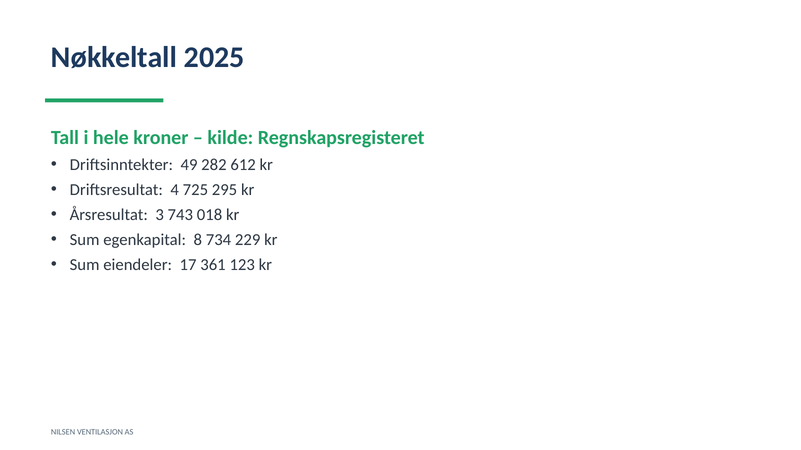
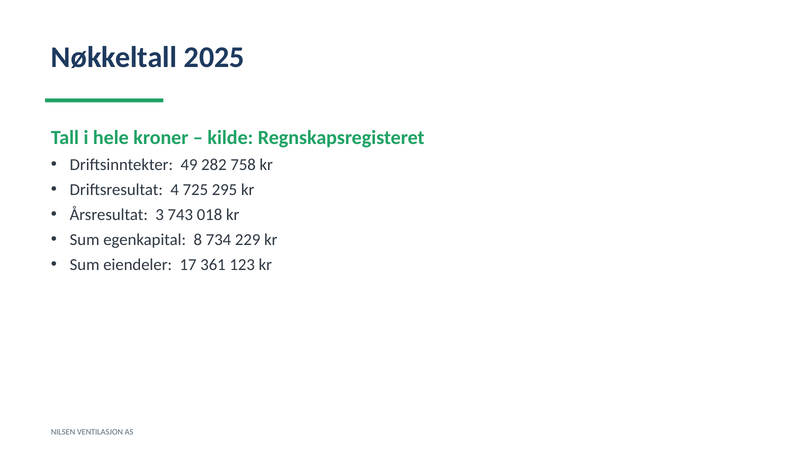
612: 612 -> 758 (243, 165)
